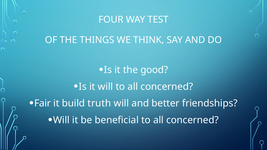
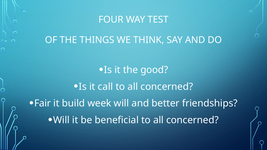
it will: will -> call (105, 87)
truth: truth -> week (99, 104)
